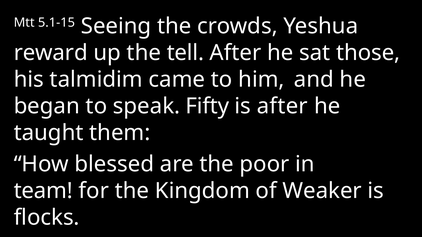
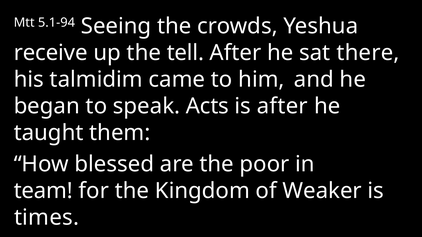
5.1-15: 5.1-15 -> 5.1-94 (56, 23)
reward: reward -> receive (51, 53)
those: those -> there (368, 53)
Fifty: Fifty -> Acts (207, 106)
flocks: flocks -> times (47, 218)
